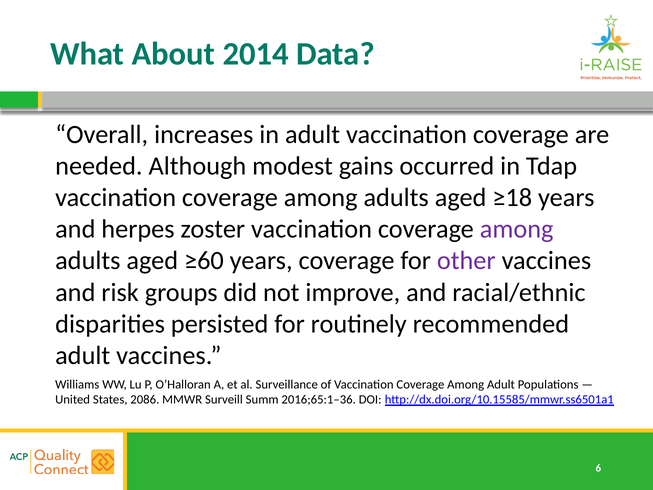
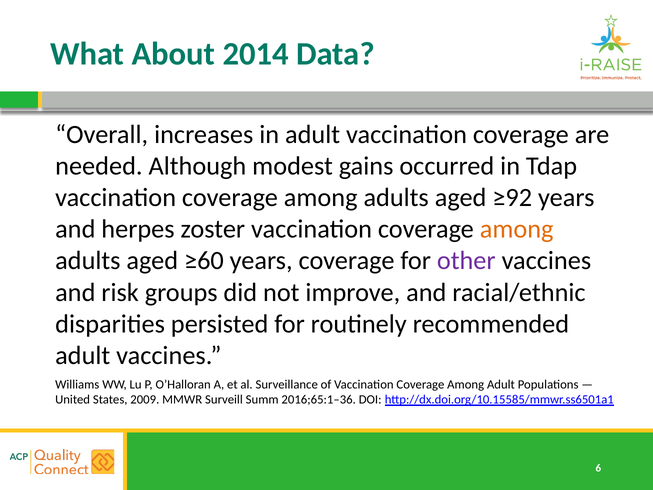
≥18: ≥18 -> ≥92 (512, 198)
among colour: purple -> orange (517, 229)
2086: 2086 -> 2009 (145, 399)
